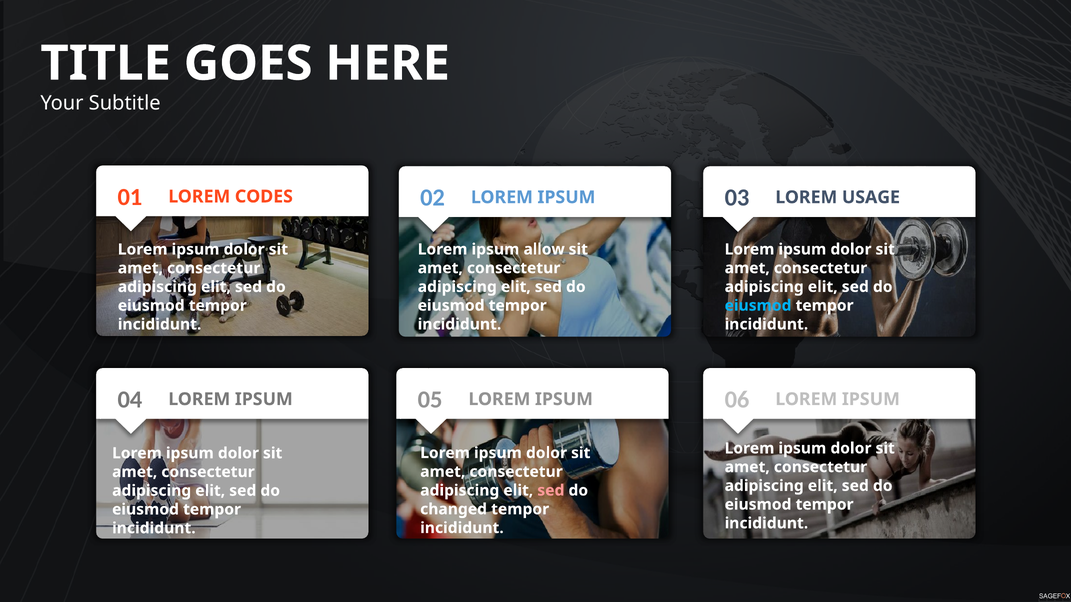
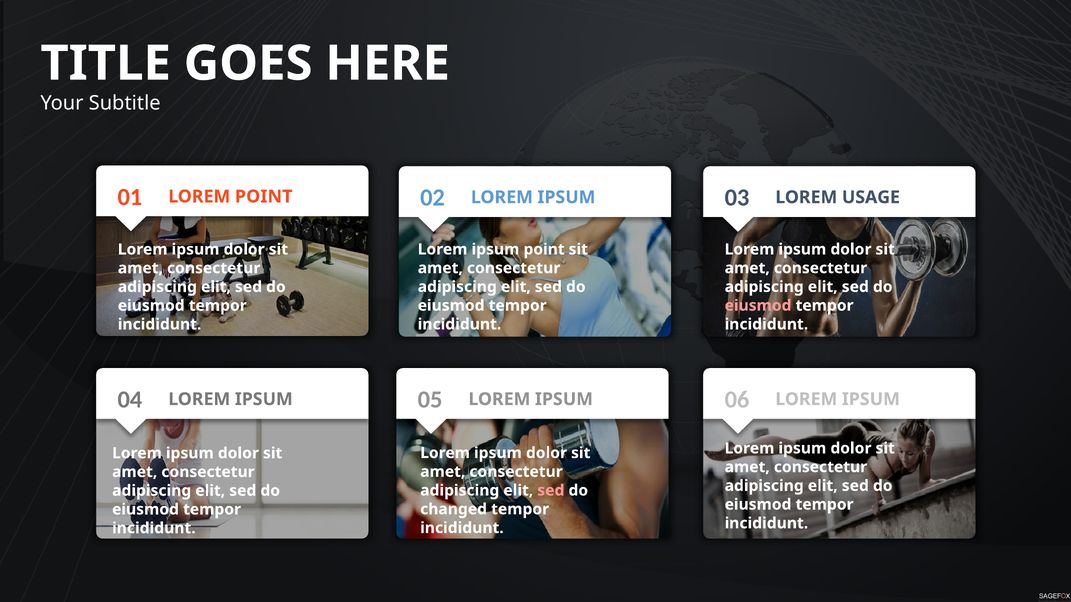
LOREM CODES: CODES -> POINT (264, 197)
ipsum allow: allow -> point (544, 250)
eiusmod colour: light blue -> pink (758, 306)
